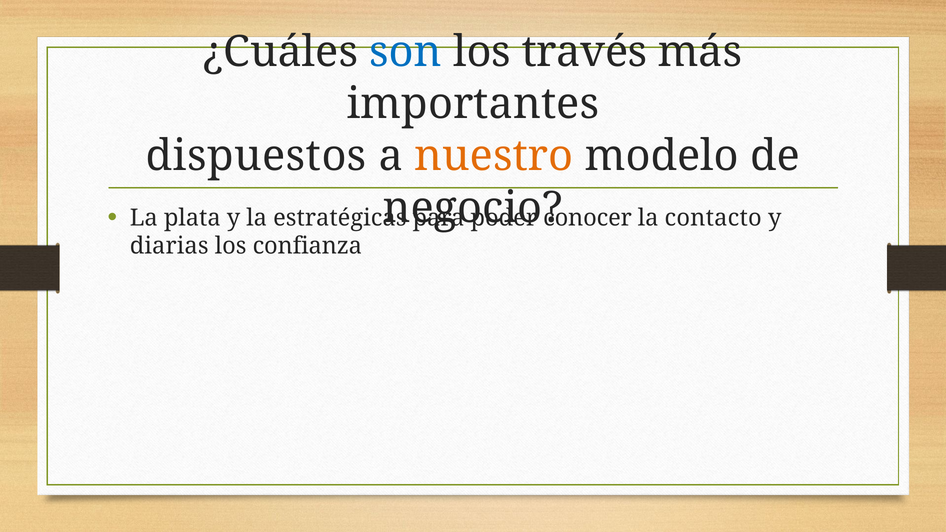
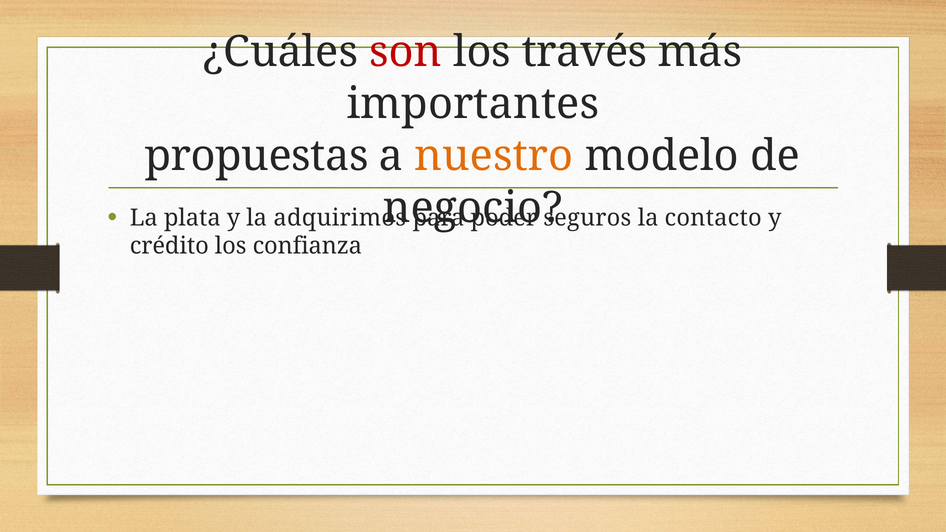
son colour: blue -> red (406, 52)
dispuestos: dispuestos -> propuestas (257, 156)
estratégicas: estratégicas -> adquirimos (340, 218)
conocer: conocer -> seguros (587, 218)
diarias: diarias -> crédito (169, 246)
